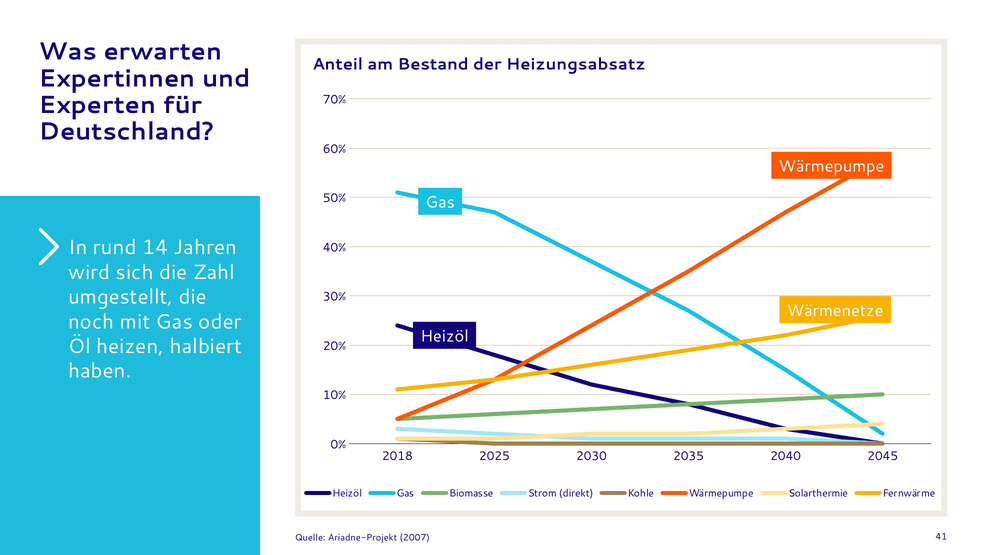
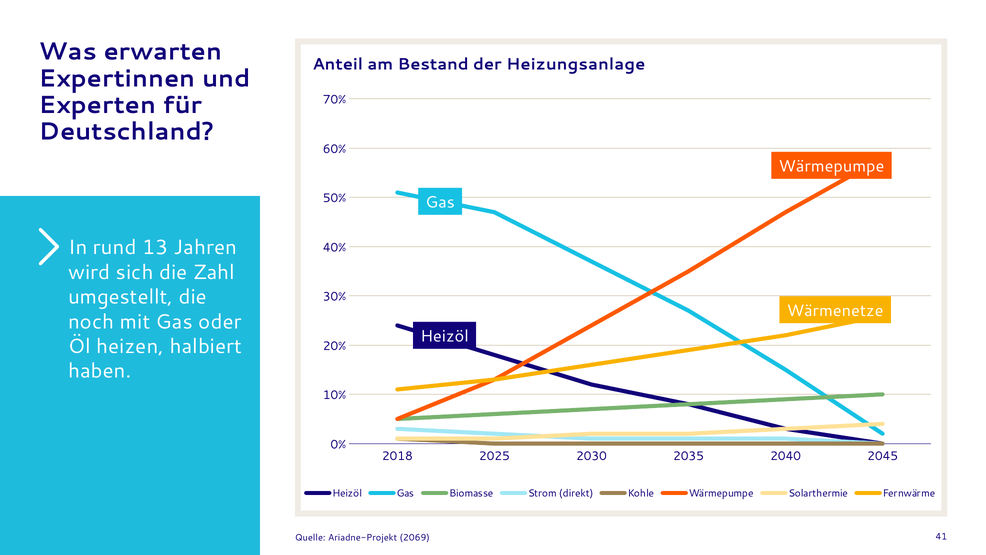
Heizungsabsatz: Heizungsabsatz -> Heizungsanlage (576, 64)
14: 14 -> 13 (155, 248)
2007: 2007 -> 2069 (415, 537)
